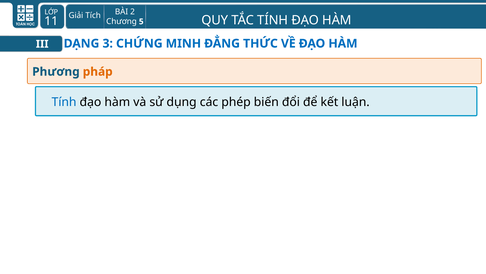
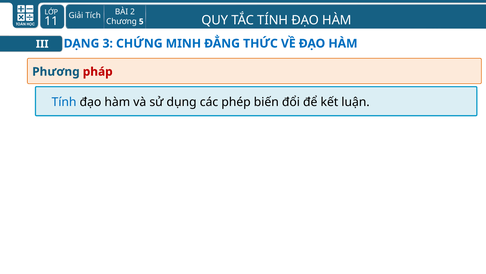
pháp colour: orange -> red (98, 72)
